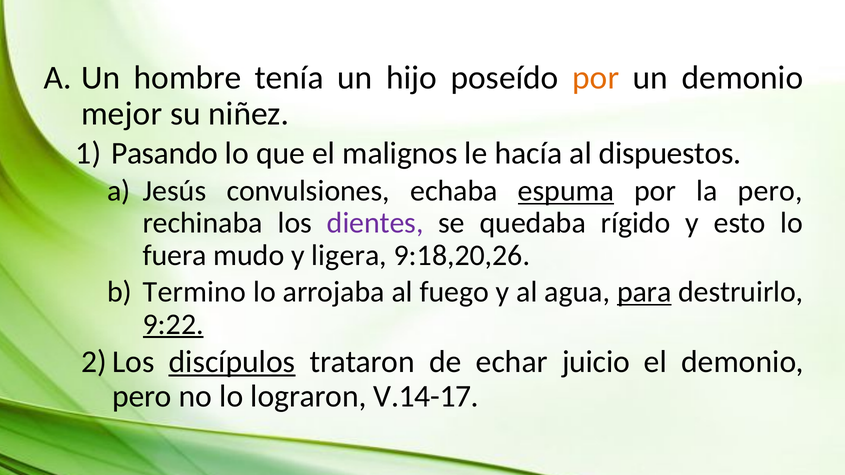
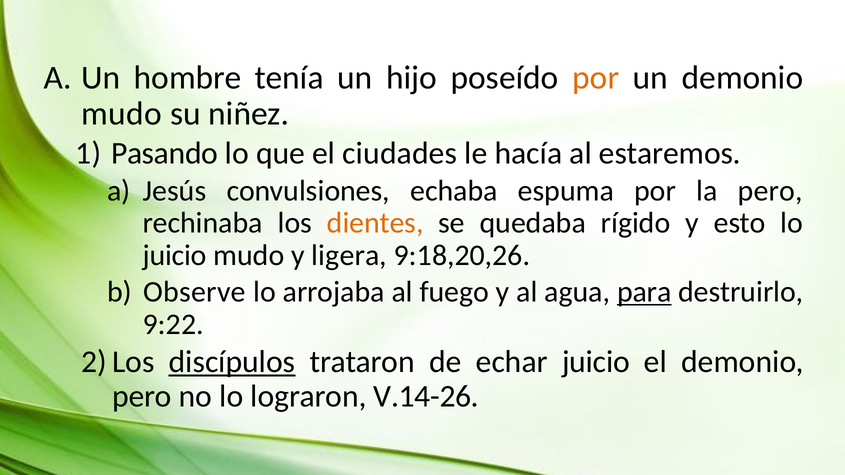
mejor: mejor -> mudo (122, 114)
malignos: malignos -> ciudades (400, 153)
dispuestos: dispuestos -> estaremos (670, 153)
espuma underline: present -> none (566, 191)
dientes colour: purple -> orange (375, 223)
fuera: fuera -> juicio (175, 256)
Termino: Termino -> Observe (194, 292)
9:22 underline: present -> none (173, 324)
V.14-17: V.14-17 -> V.14-26 (426, 396)
